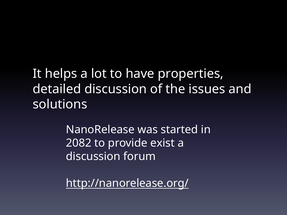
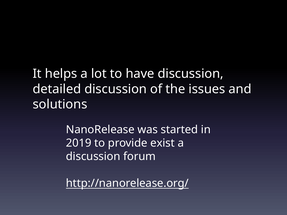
have properties: properties -> discussion (191, 74)
2082: 2082 -> 2019 (79, 143)
